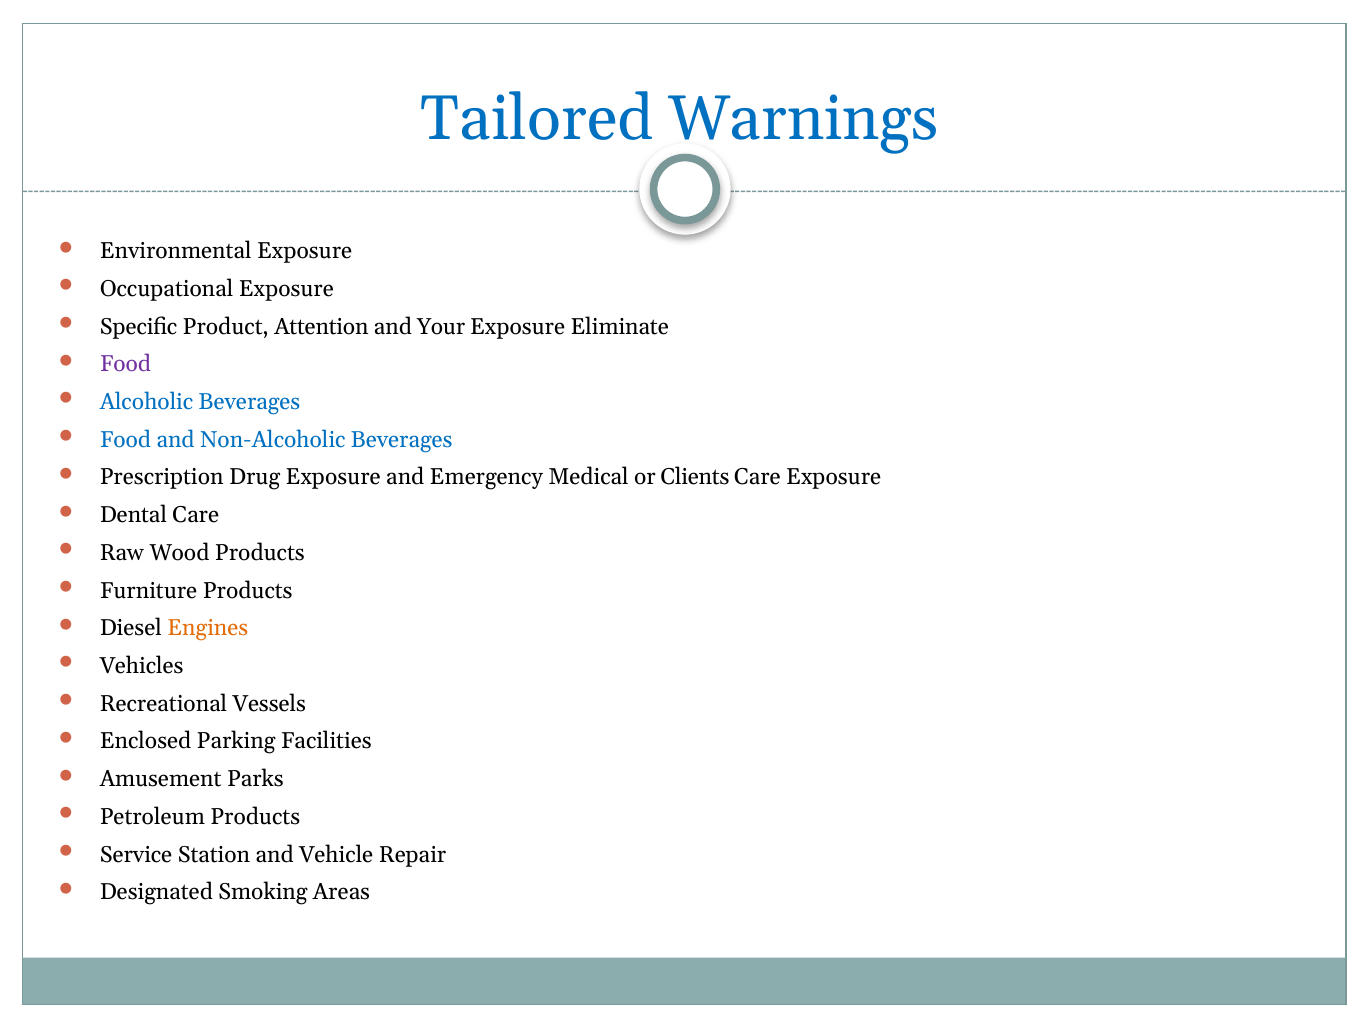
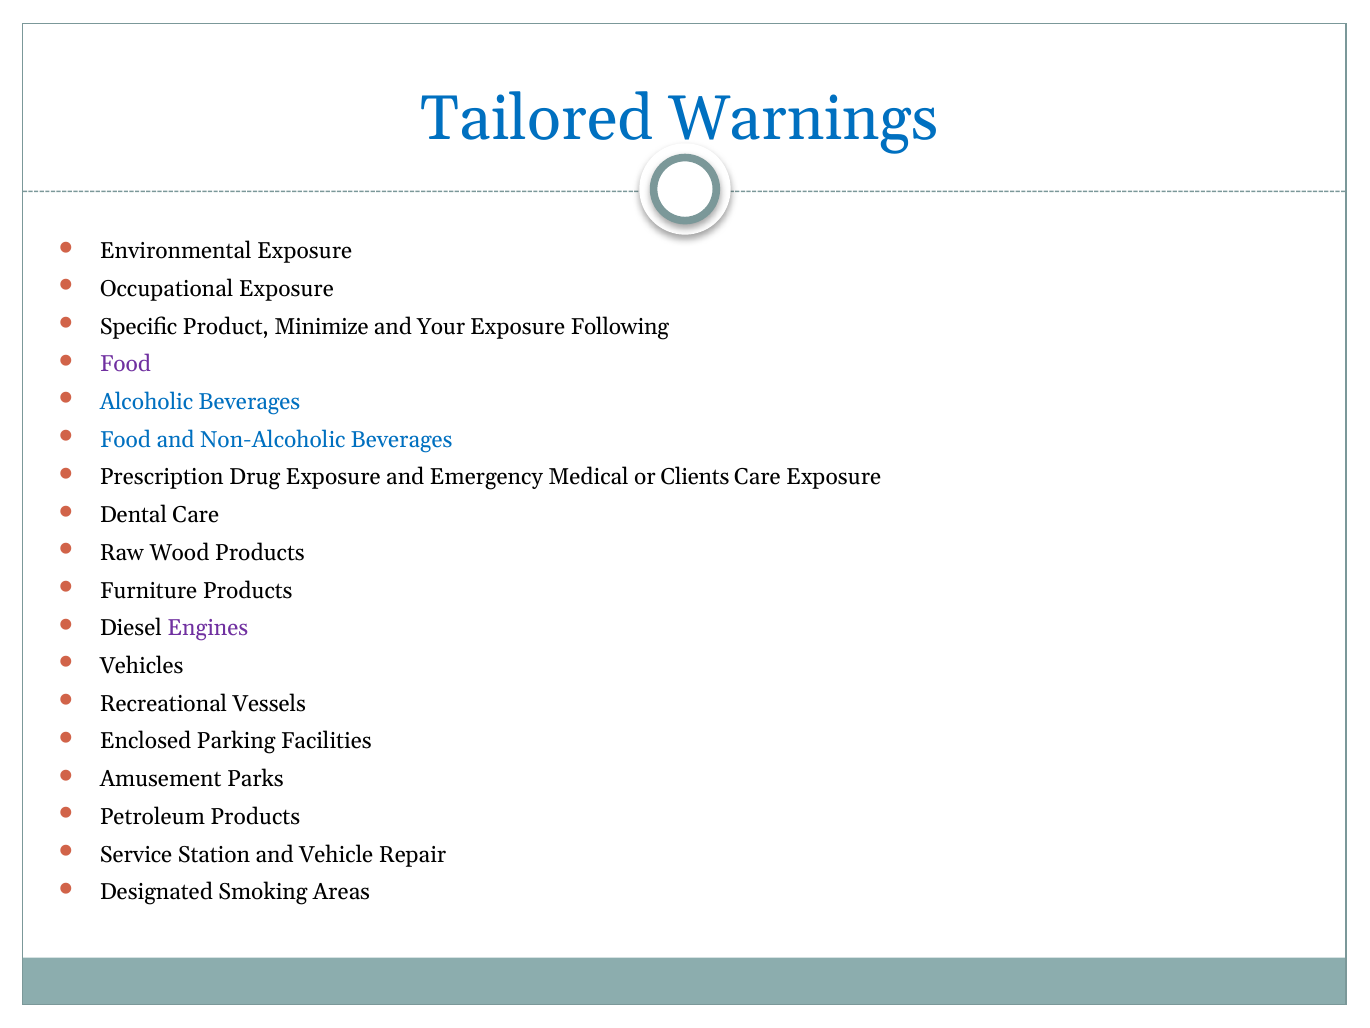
Attention: Attention -> Minimize (321, 326)
Eliminate: Eliminate -> Following (620, 326)
Engines colour: orange -> purple (208, 628)
